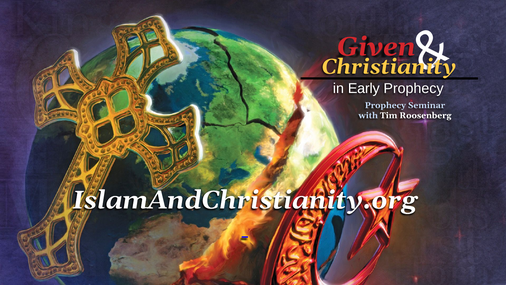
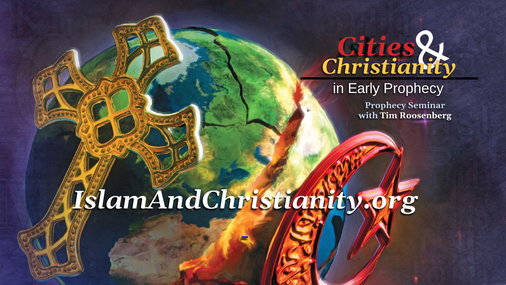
Given: Given -> Cities (376, 47)
